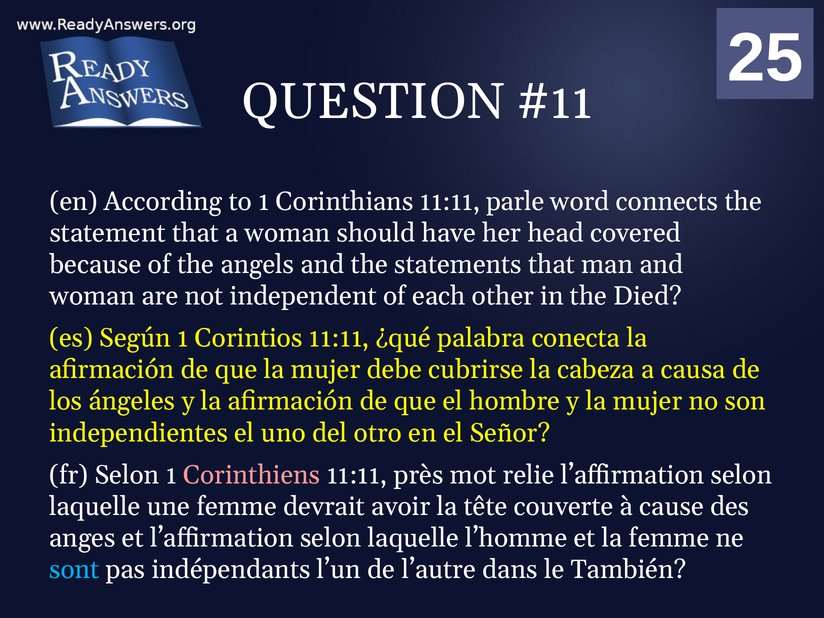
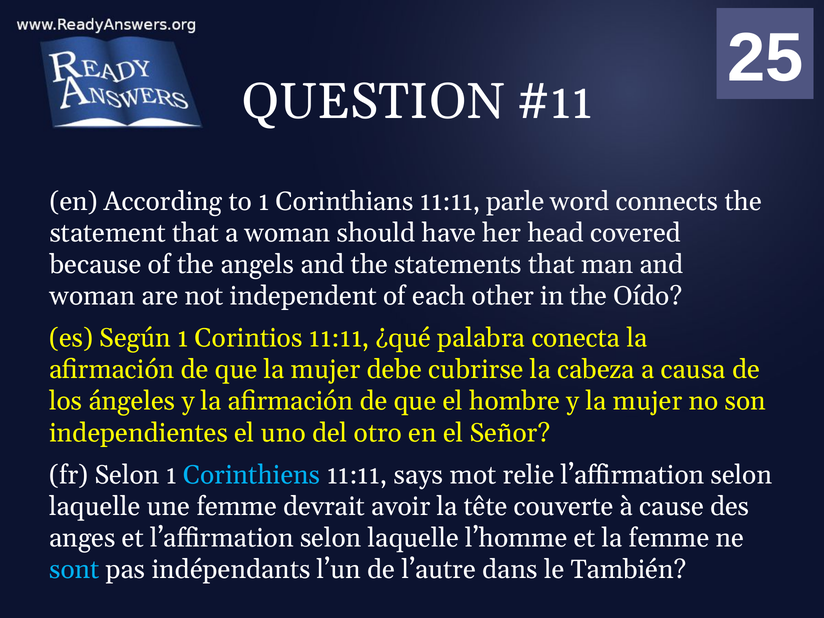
Died: Died -> Oído (648, 296)
Corinthiens colour: pink -> light blue (252, 475)
près: près -> says (418, 475)
